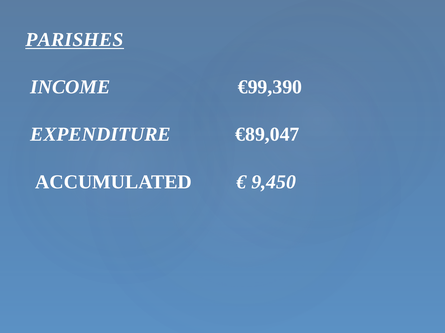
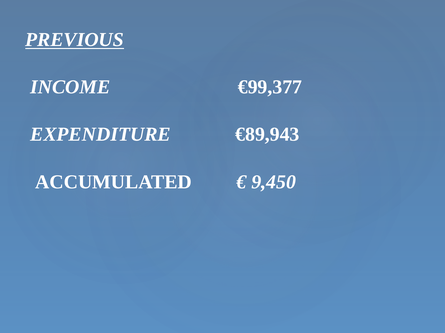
PARISHES: PARISHES -> PREVIOUS (75, 40)
€99,390: €99,390 -> €99,377 (270, 87)
€89,047: €89,047 -> €89,943 (267, 135)
